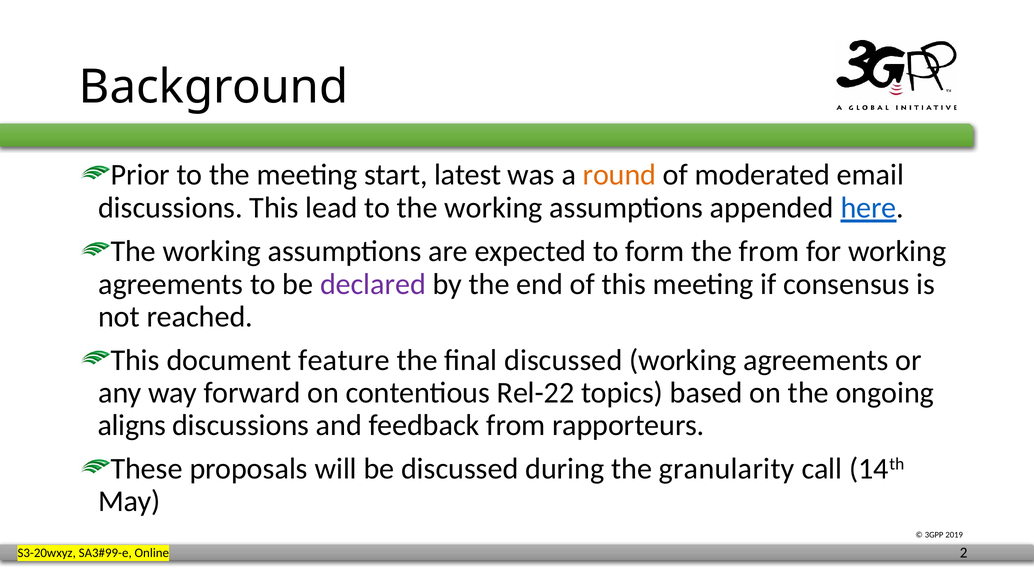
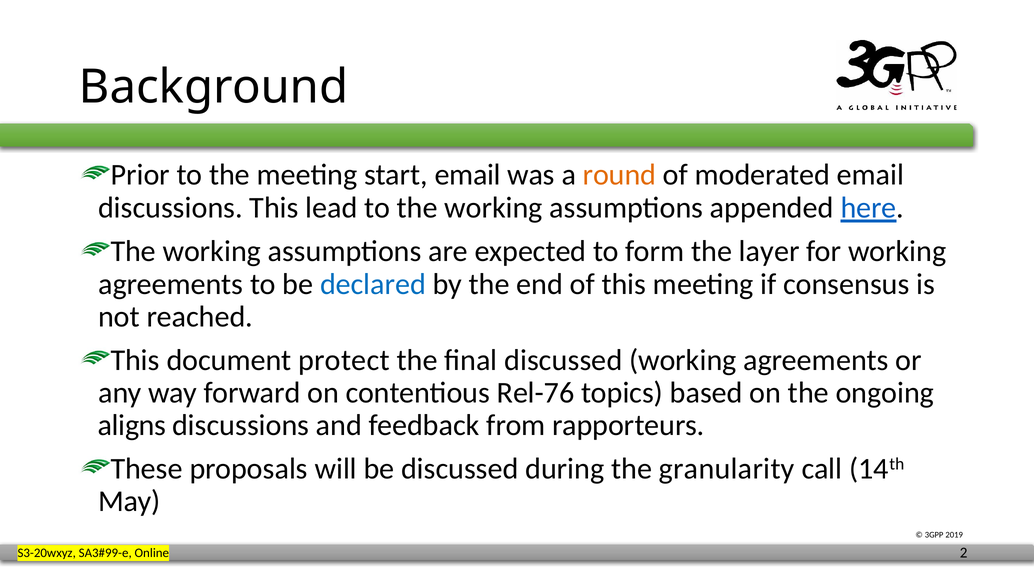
start latest: latest -> email (468, 175)
the from: from -> layer (769, 251)
declared colour: purple -> blue (373, 284)
feature: feature -> protect (344, 360)
Rel-22: Rel-22 -> Rel-76 (536, 392)
